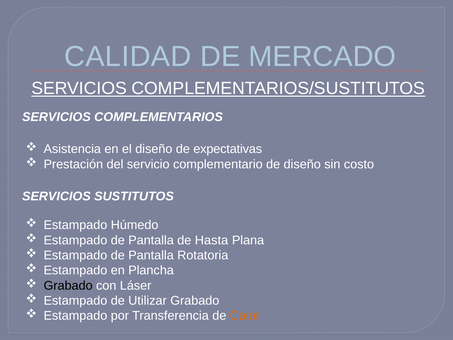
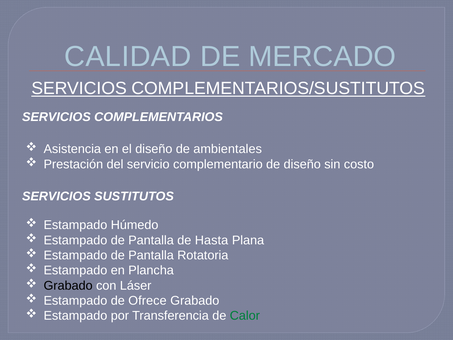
expectativas: expectativas -> ambientales (228, 149)
Utilizar: Utilizar -> Ofrece (147, 300)
Calor colour: orange -> green (245, 316)
